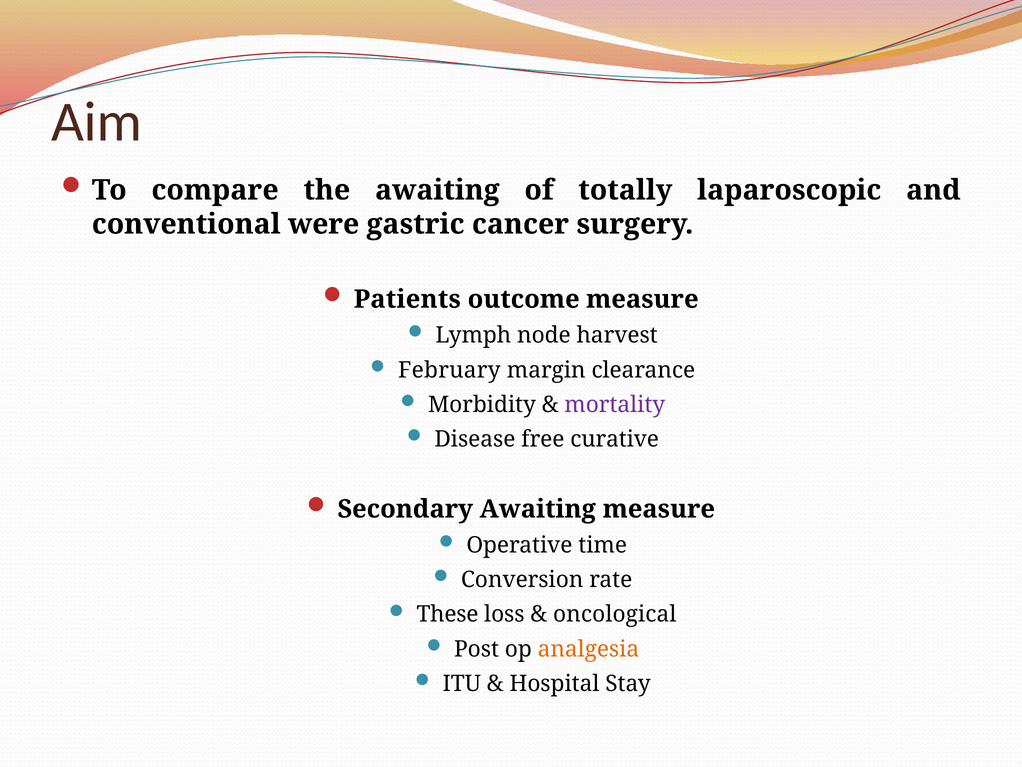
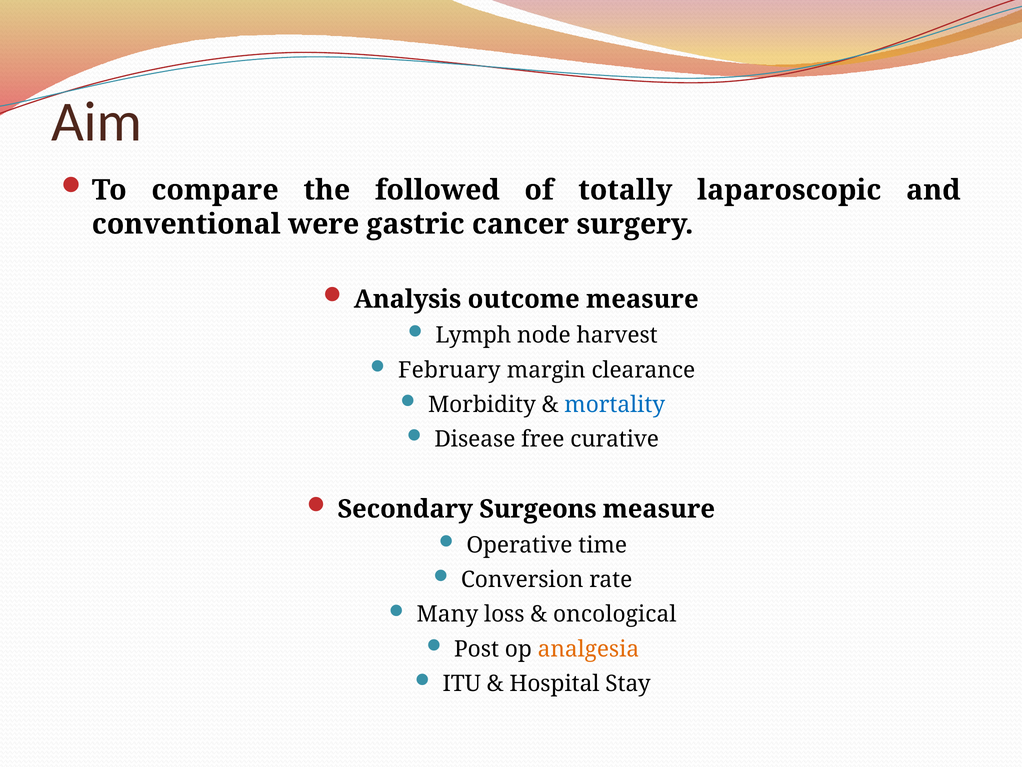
the awaiting: awaiting -> followed (437, 190)
Patients: Patients -> Analysis (407, 299)
mortality colour: purple -> blue (615, 404)
Secondary Awaiting: Awaiting -> Surgeons (538, 509)
These: These -> Many (447, 614)
